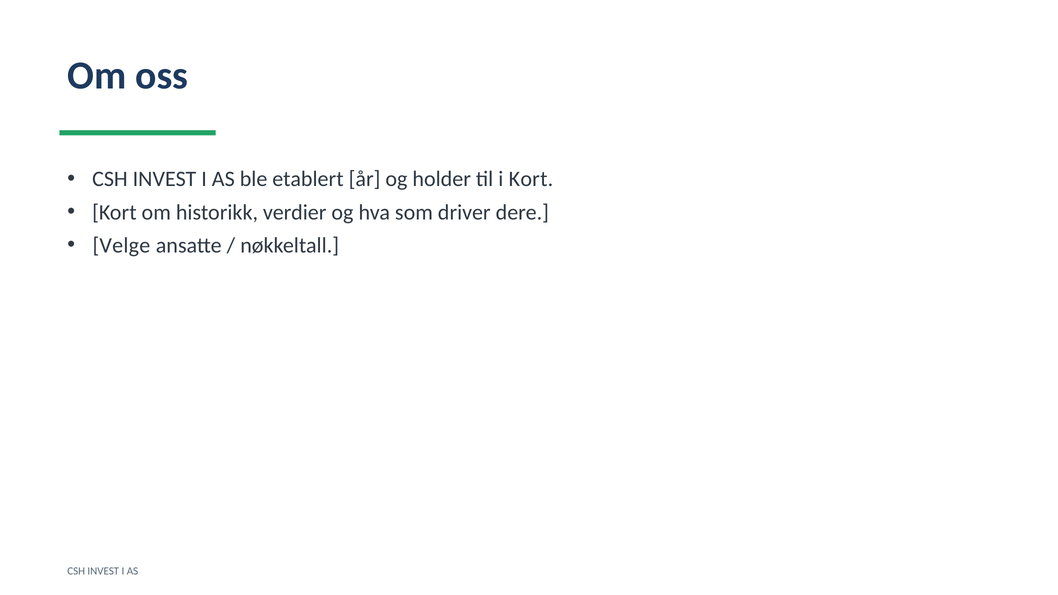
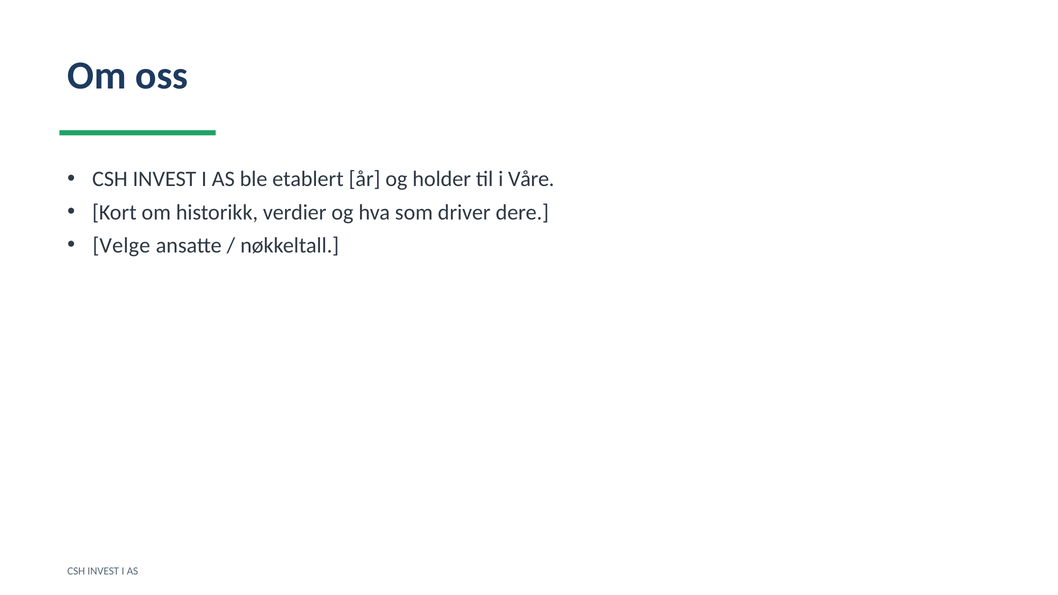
i Kort: Kort -> Våre (531, 179)
